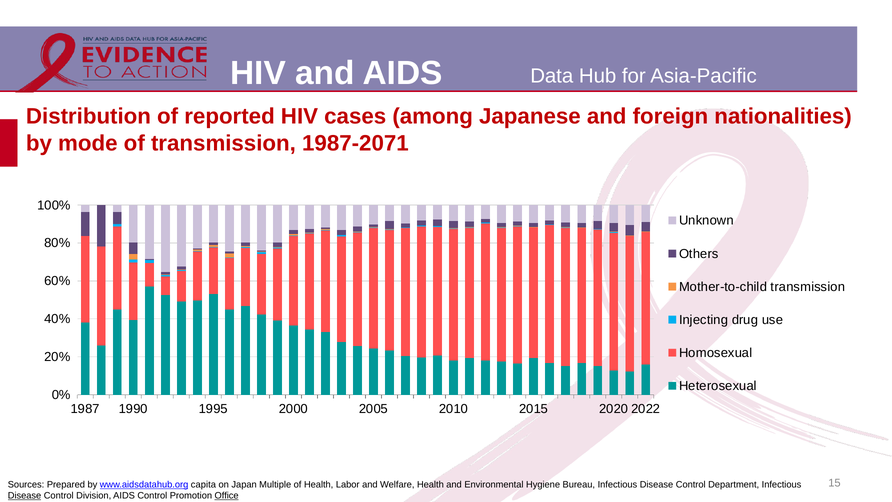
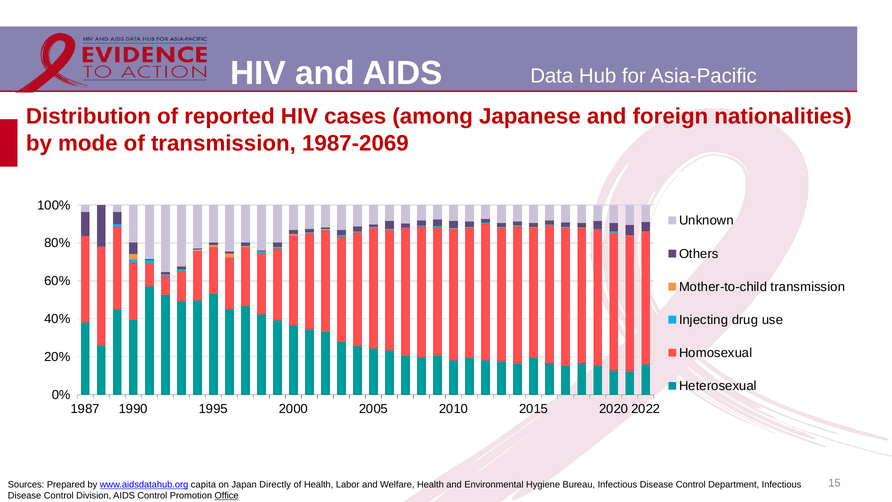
1987-2071: 1987-2071 -> 1987-2069 (355, 143)
Multiple: Multiple -> Directly (275, 484)
Disease underline: present -> none (25, 495)
